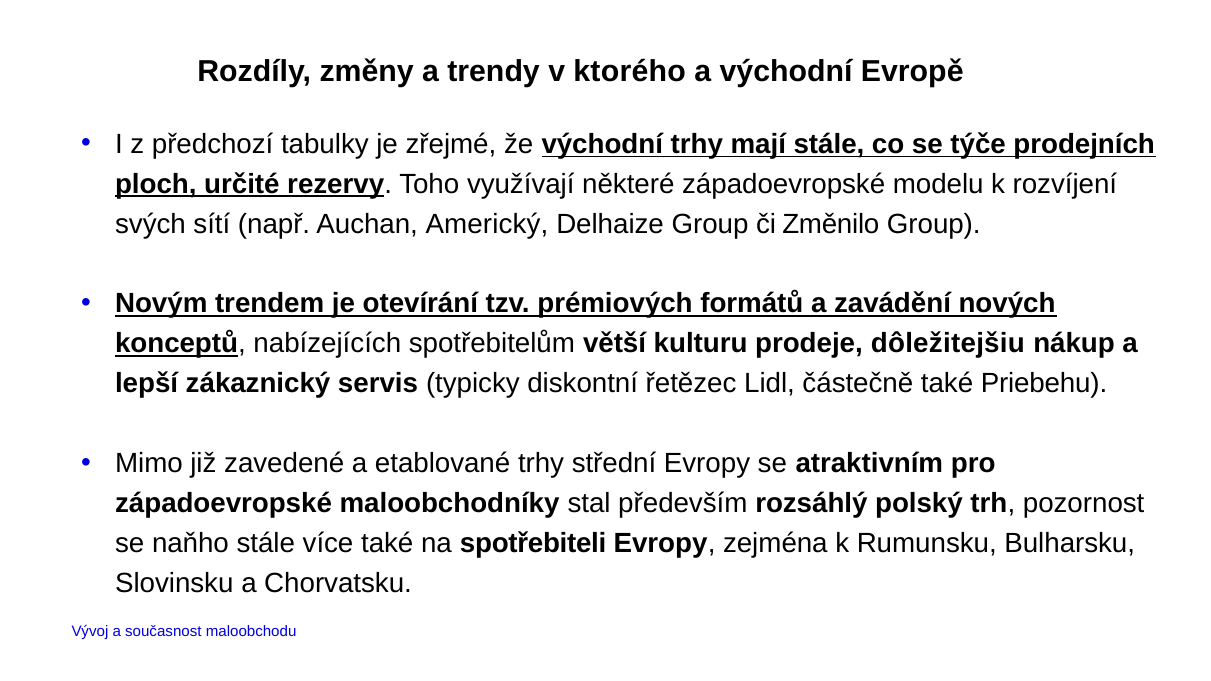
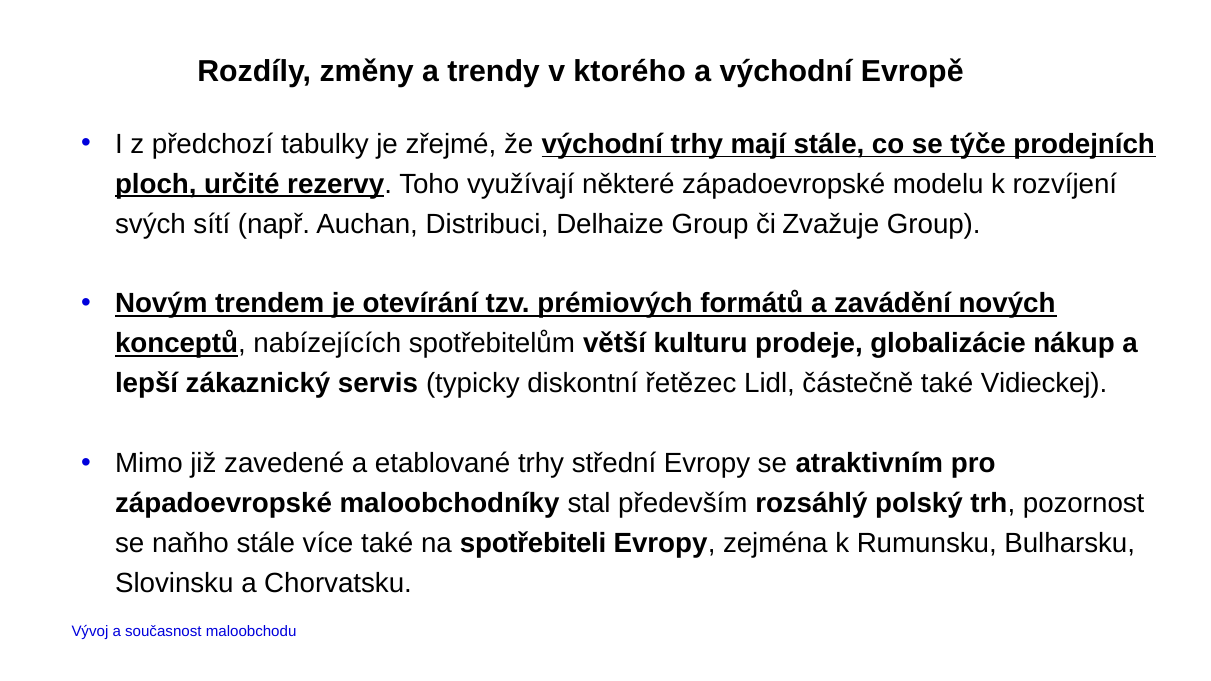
Americký: Americký -> Distribuci (487, 224)
Změnilo: Změnilo -> Zvažuje (831, 224)
dôležitejšiu: dôležitejšiu -> globalizácie (948, 344)
Priebehu: Priebehu -> Vidieckej (1044, 384)
